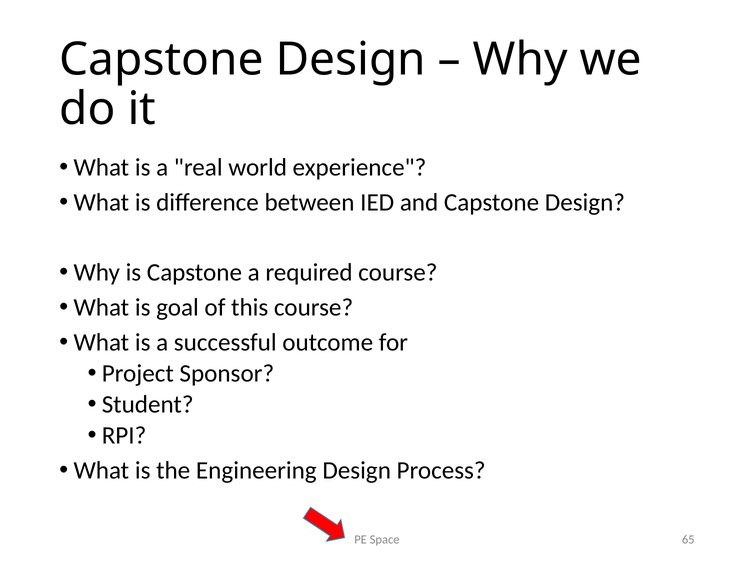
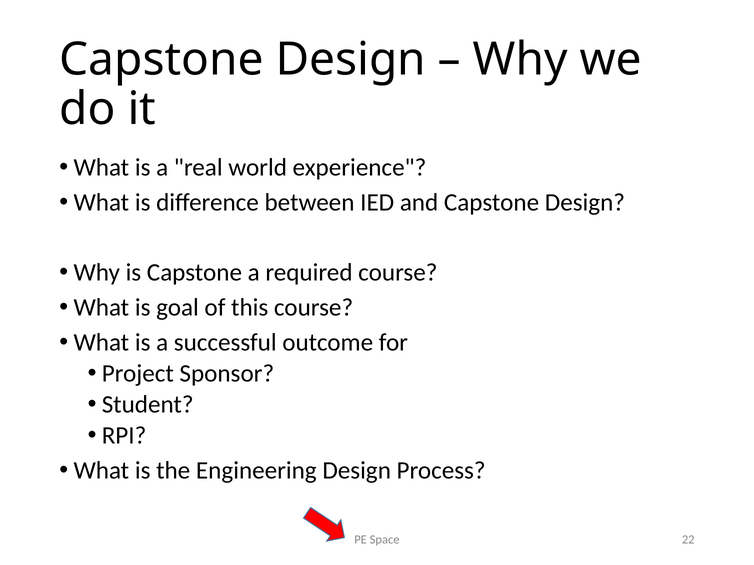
65: 65 -> 22 (688, 540)
